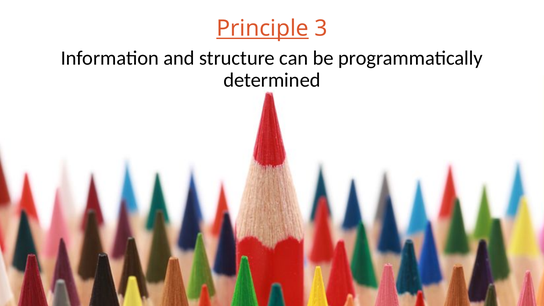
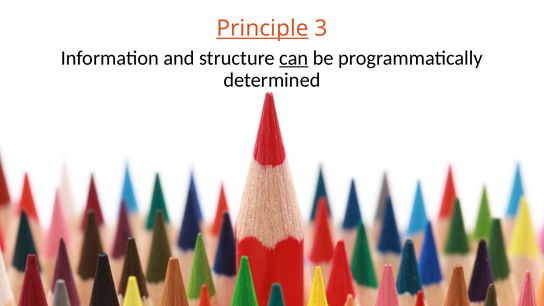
can underline: none -> present (294, 58)
